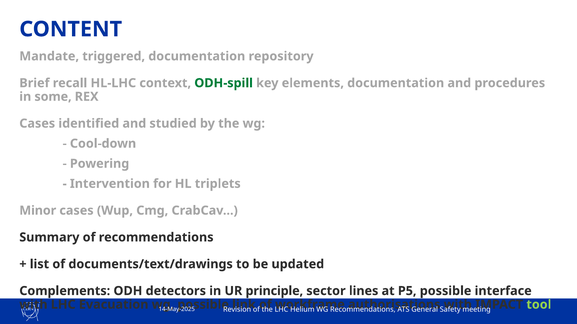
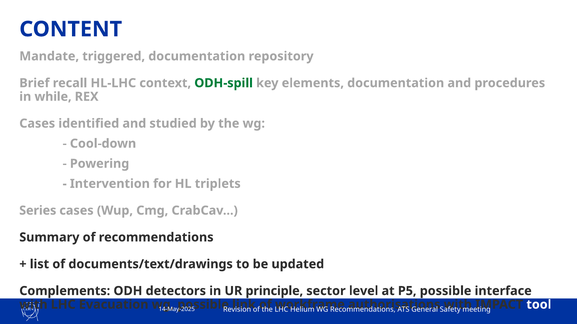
some: some -> while (53, 97)
Minor: Minor -> Series (38, 211)
lines: lines -> level (364, 291)
tool colour: light green -> white (539, 305)
